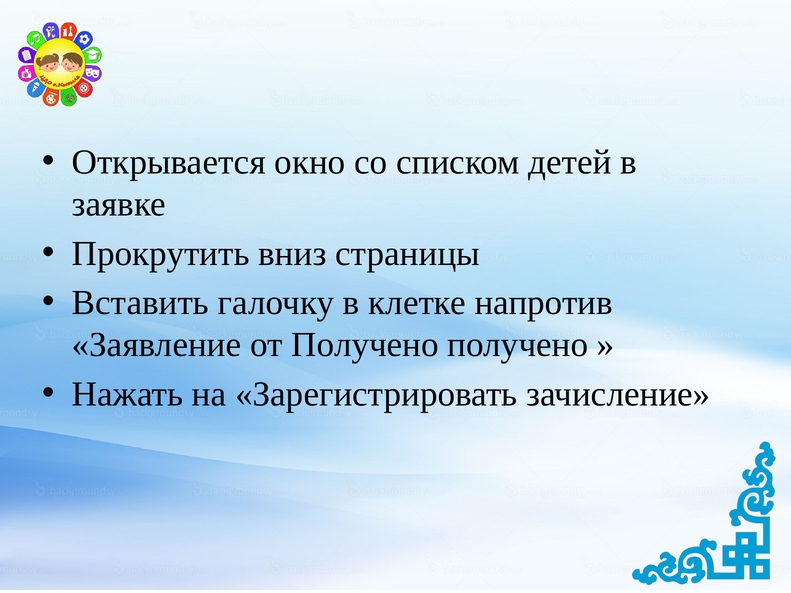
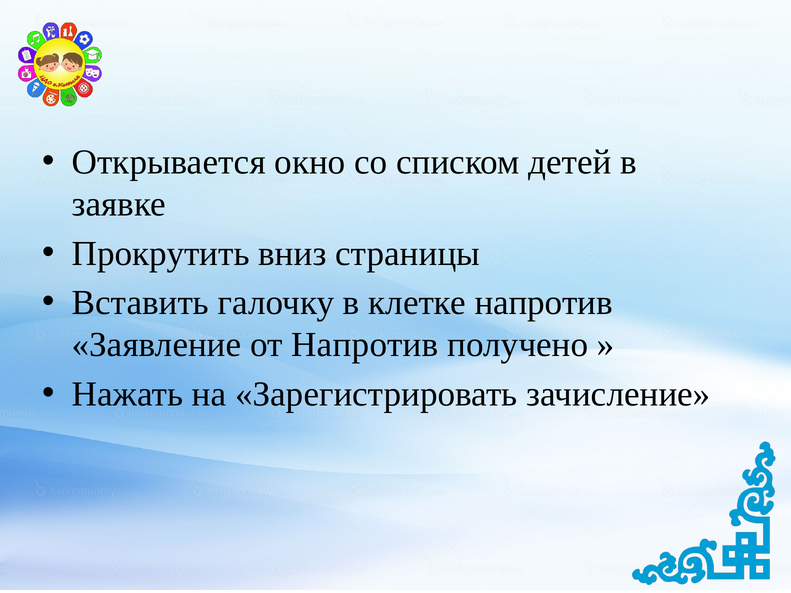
от Получено: Получено -> Напротив (365, 345)
